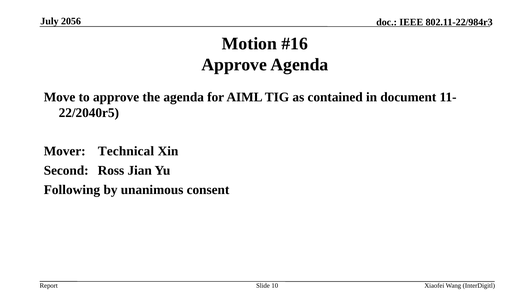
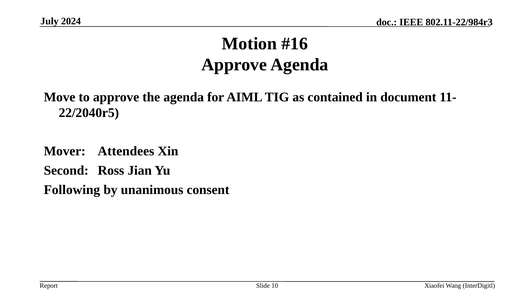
2056: 2056 -> 2024 (71, 21)
Technical: Technical -> Attendees (126, 151)
